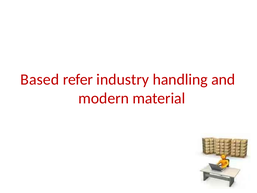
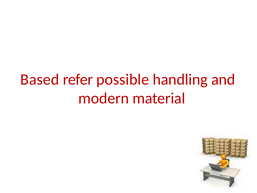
industry: industry -> possible (123, 79)
